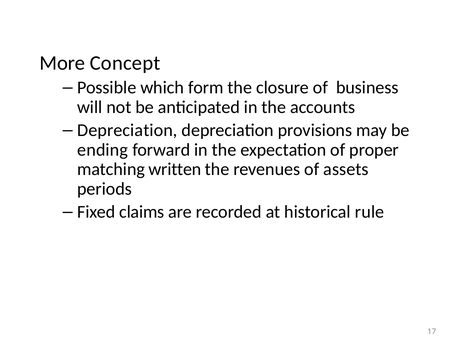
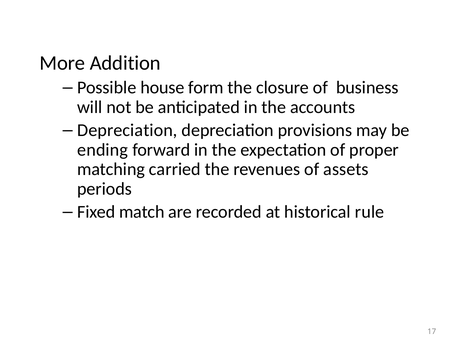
Concept: Concept -> Addition (125, 63)
which: which -> house (162, 88)
written: written -> carried (175, 169)
claims: claims -> match (142, 212)
